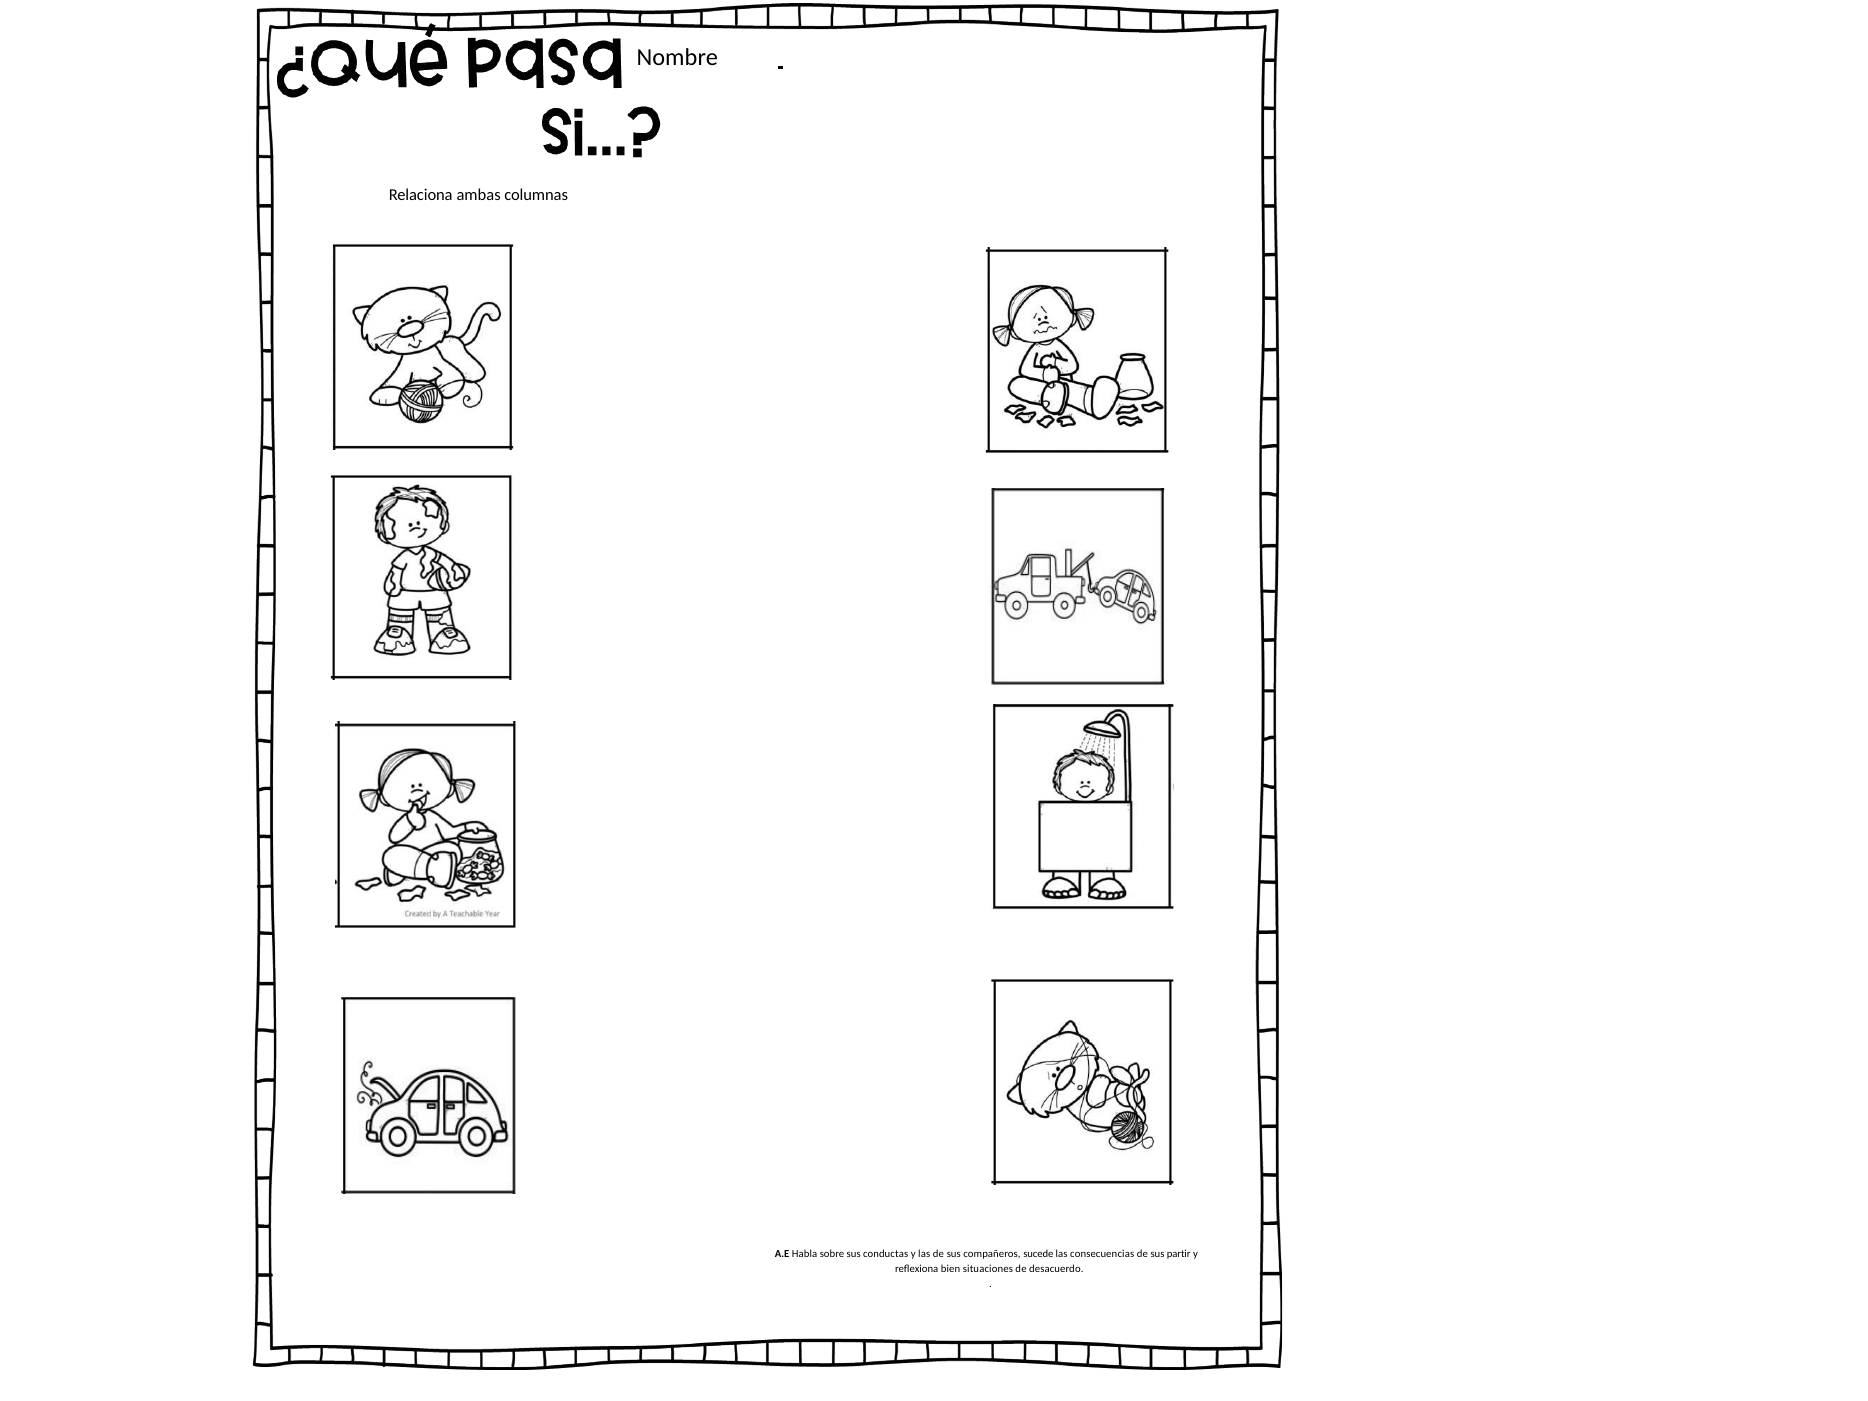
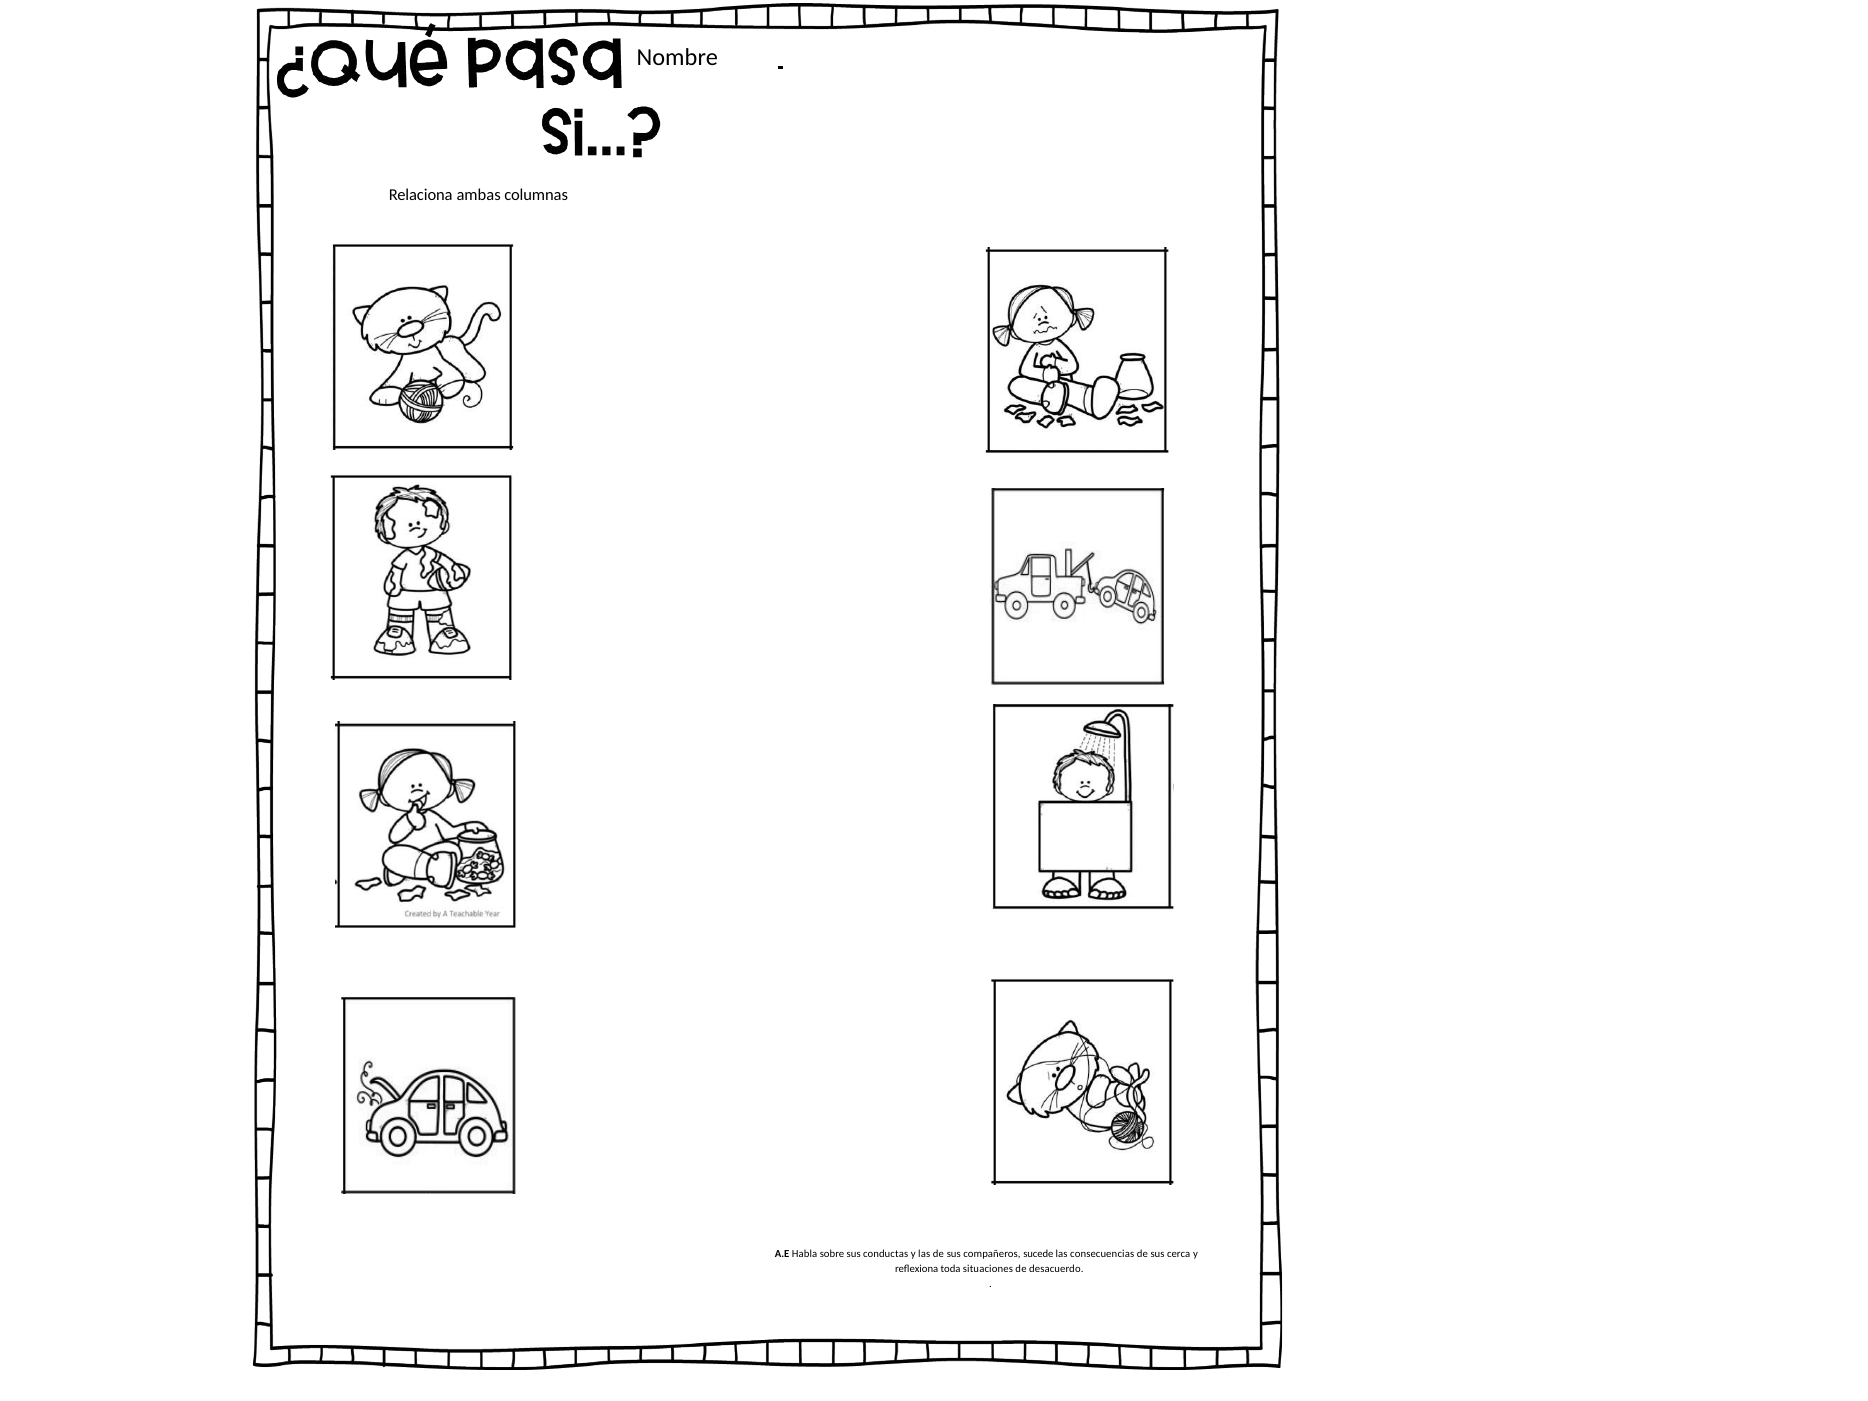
partir: partir -> cerca (1179, 1254)
bien: bien -> toda (951, 1269)
